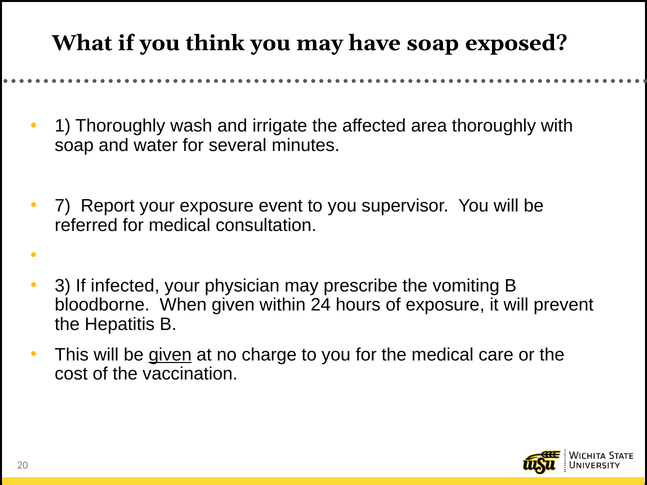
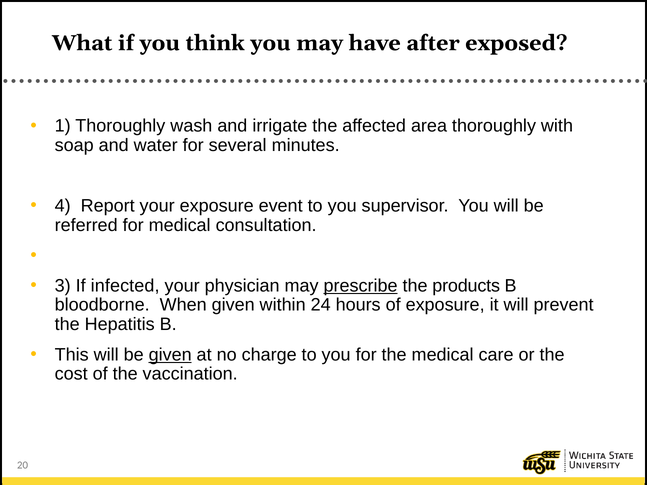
have soap: soap -> after (433, 43)
7: 7 -> 4 (63, 206)
prescribe underline: none -> present (361, 286)
vomiting: vomiting -> products (466, 286)
